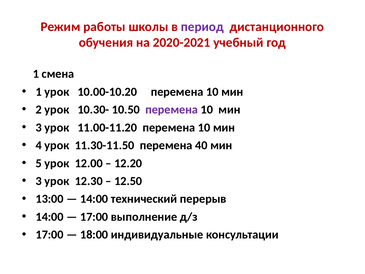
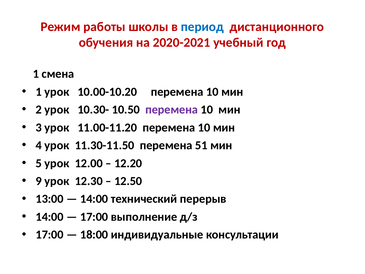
период colour: purple -> blue (202, 27)
40: 40 -> 51 (201, 145)
3: 3 -> 9 (39, 181)
